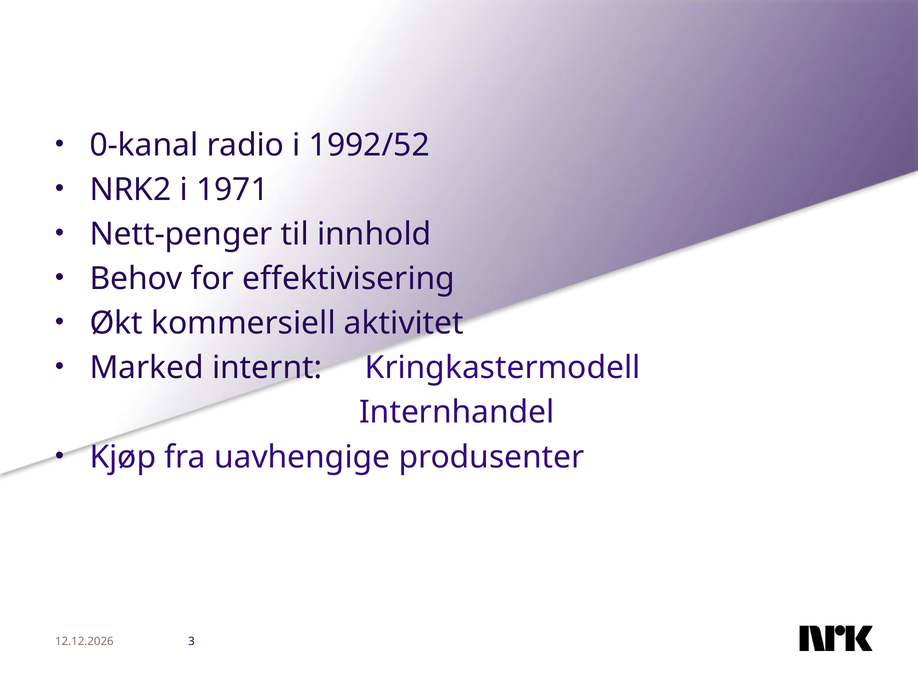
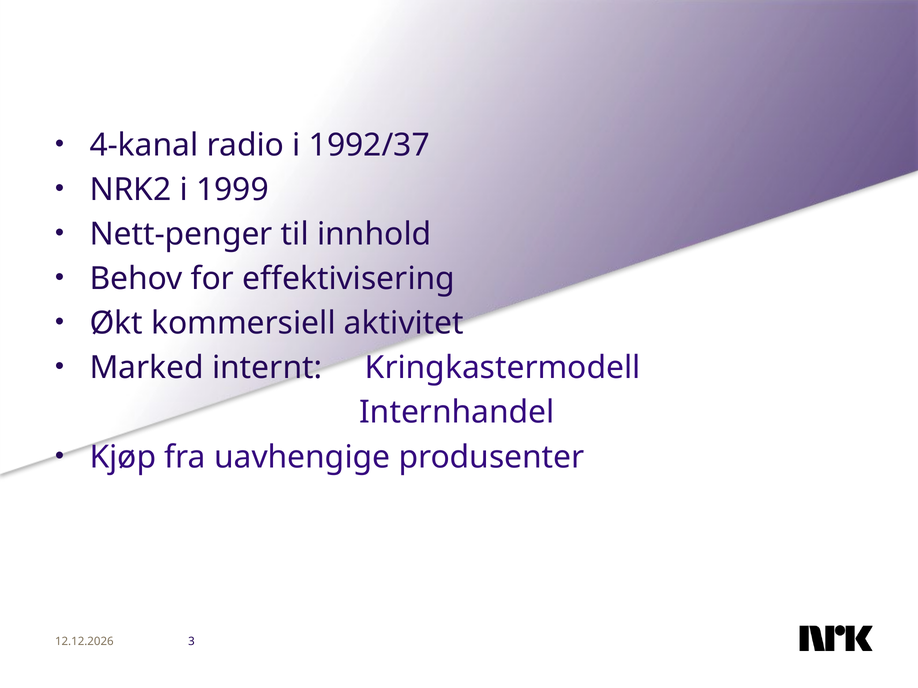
0-kanal: 0-kanal -> 4-kanal (144, 145)
1992/52: 1992/52 -> 1992/37 (369, 145)
1971: 1971 -> 1999 (233, 190)
